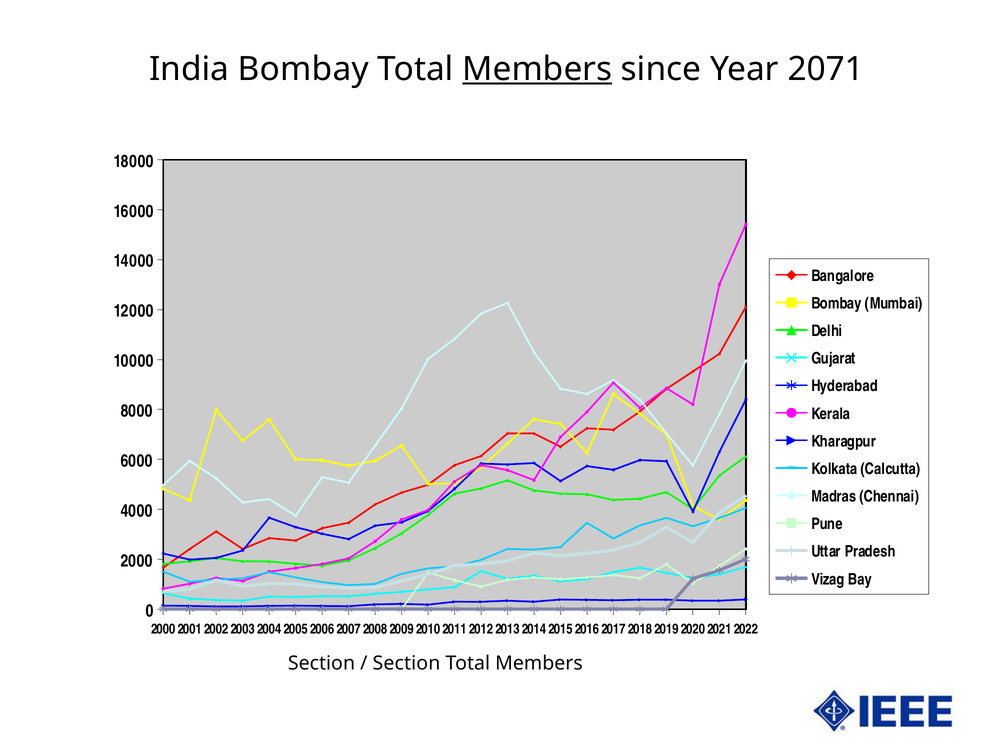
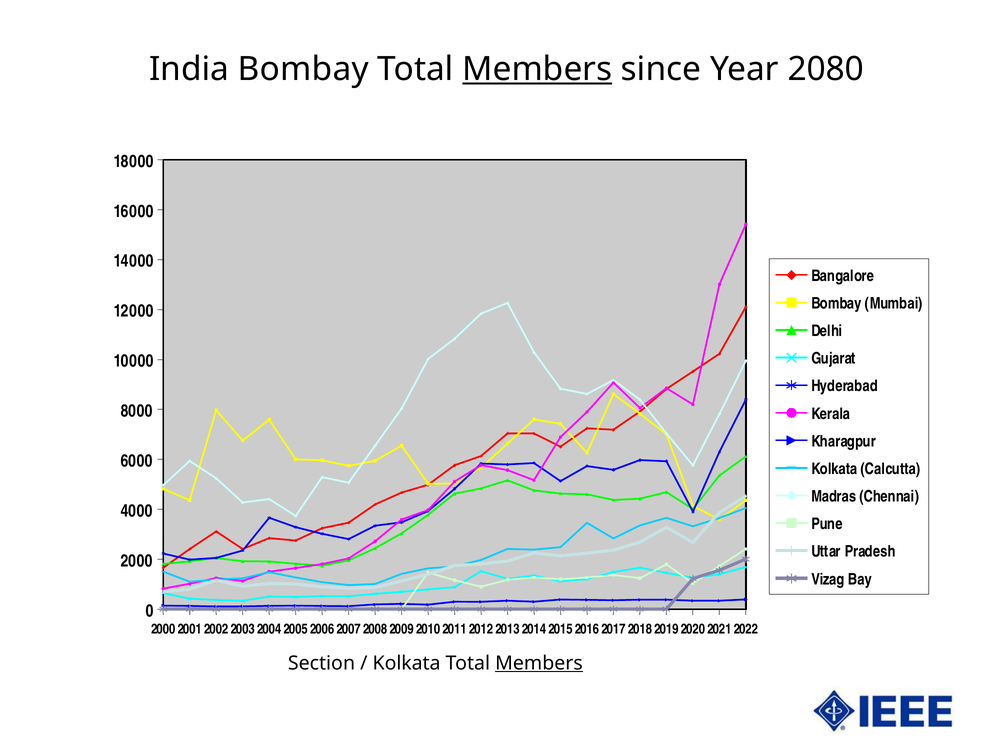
2071: 2071 -> 2080 (826, 69)
Section: Section -> Kolkata (407, 663)
Members underline: none -> present (539, 663)
